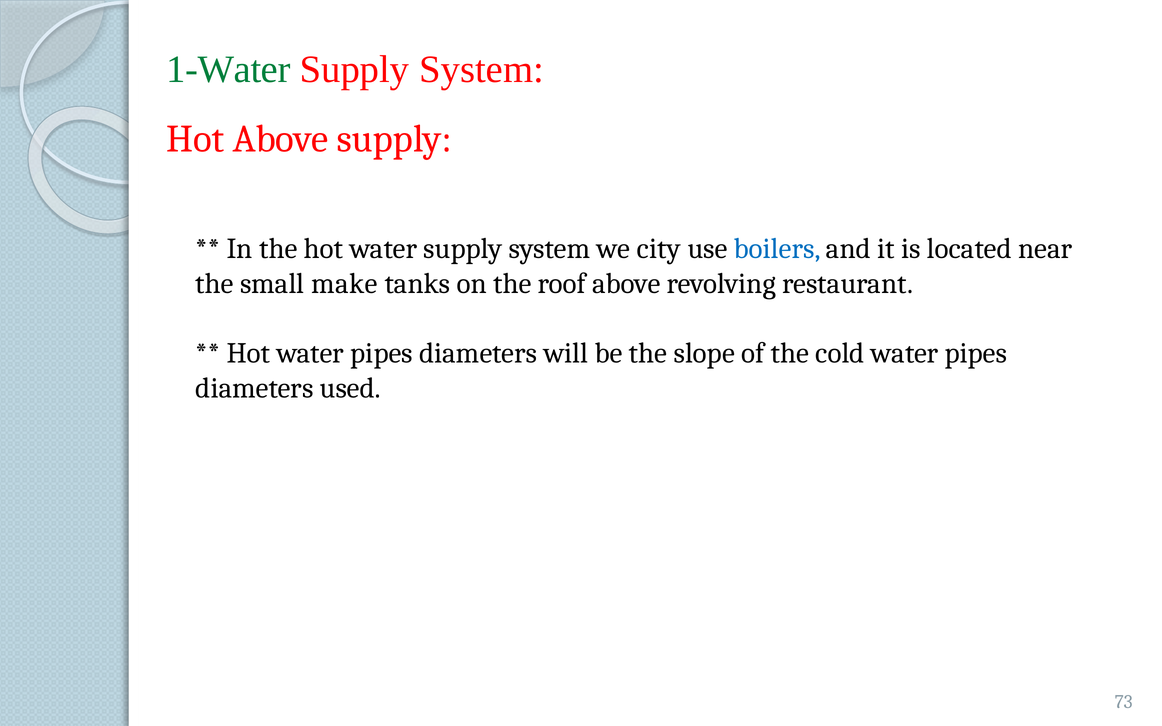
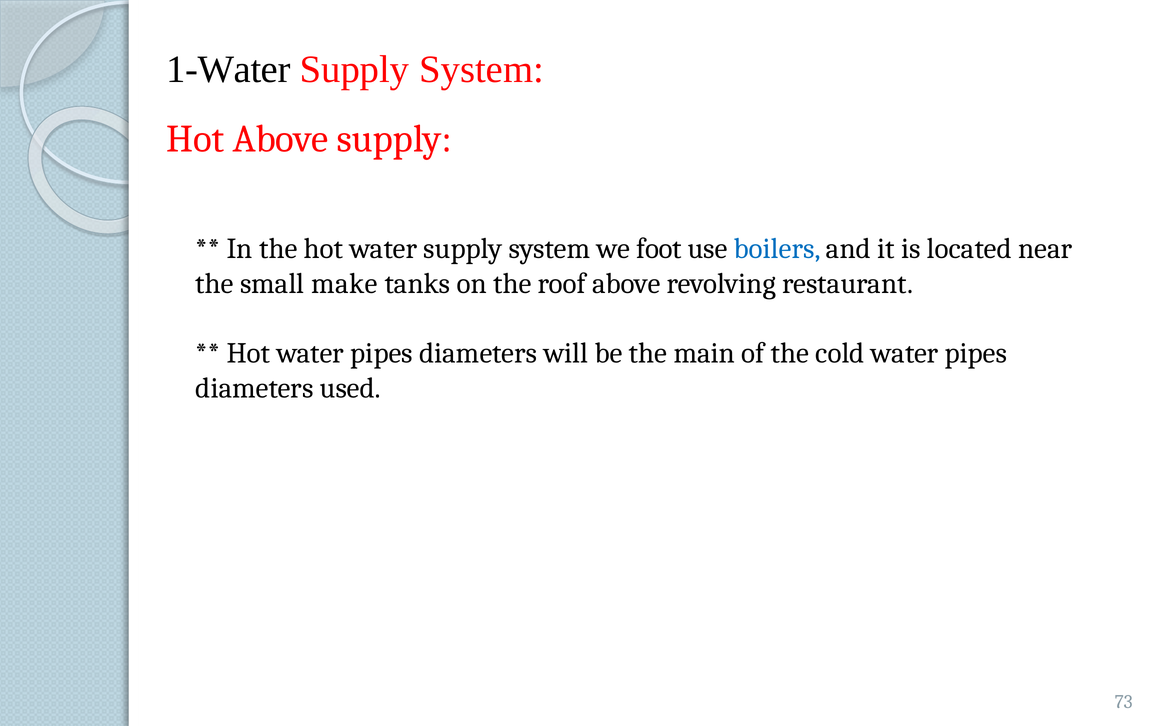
1-Water colour: green -> black (228, 69)
city: city -> foot (659, 249)
slope: slope -> main (704, 353)
